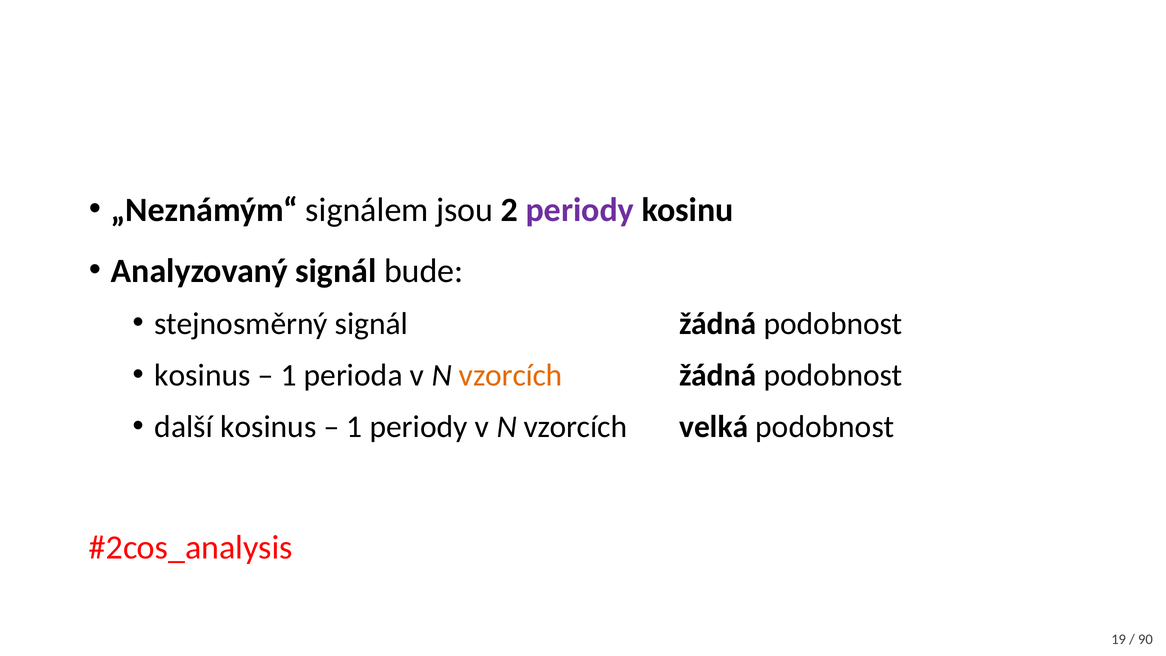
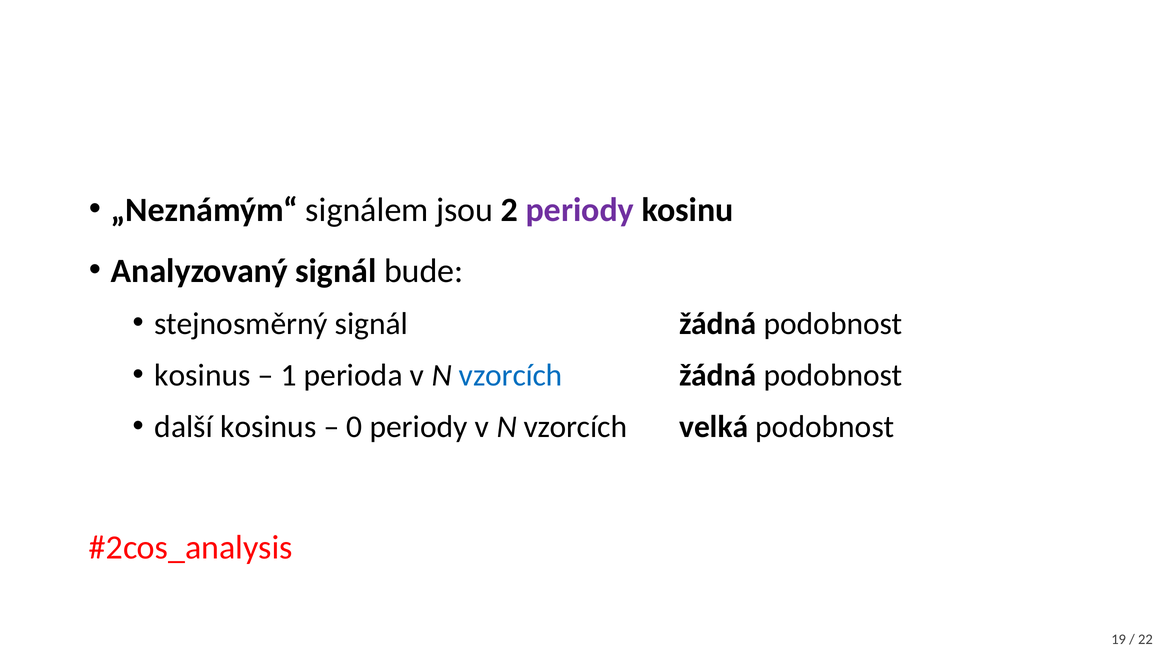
vzorcích colour: orange -> blue (511, 375)
1: 1 -> 0 (354, 427)
90: 90 -> 22 (1145, 639)
